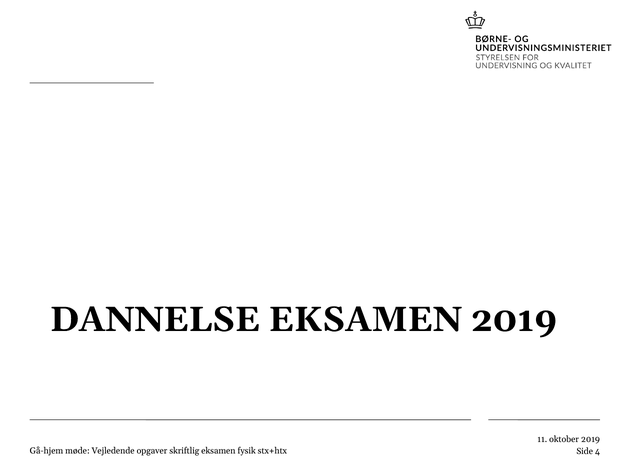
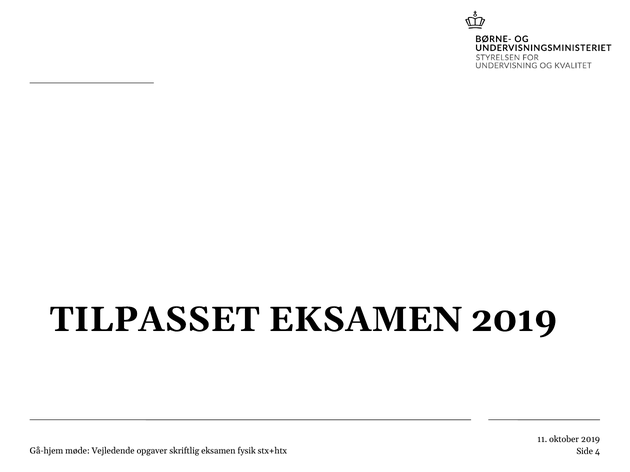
DANNELSE: DANNELSE -> TILPASSET (155, 320)
